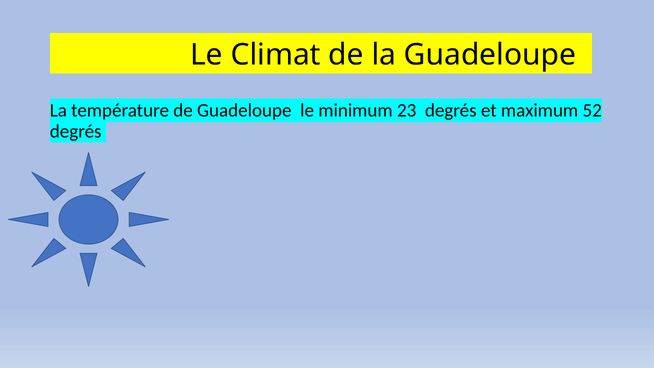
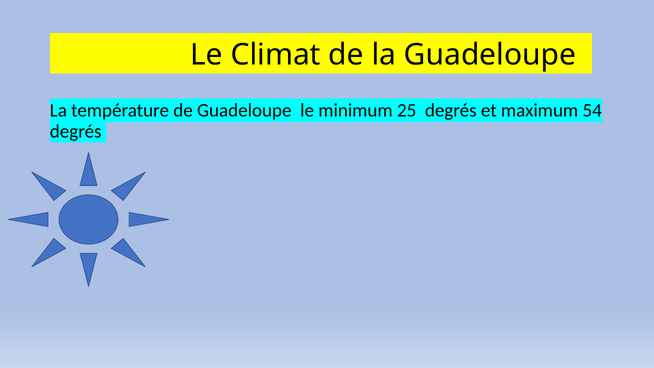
23: 23 -> 25 (407, 111)
52: 52 -> 54 (592, 111)
